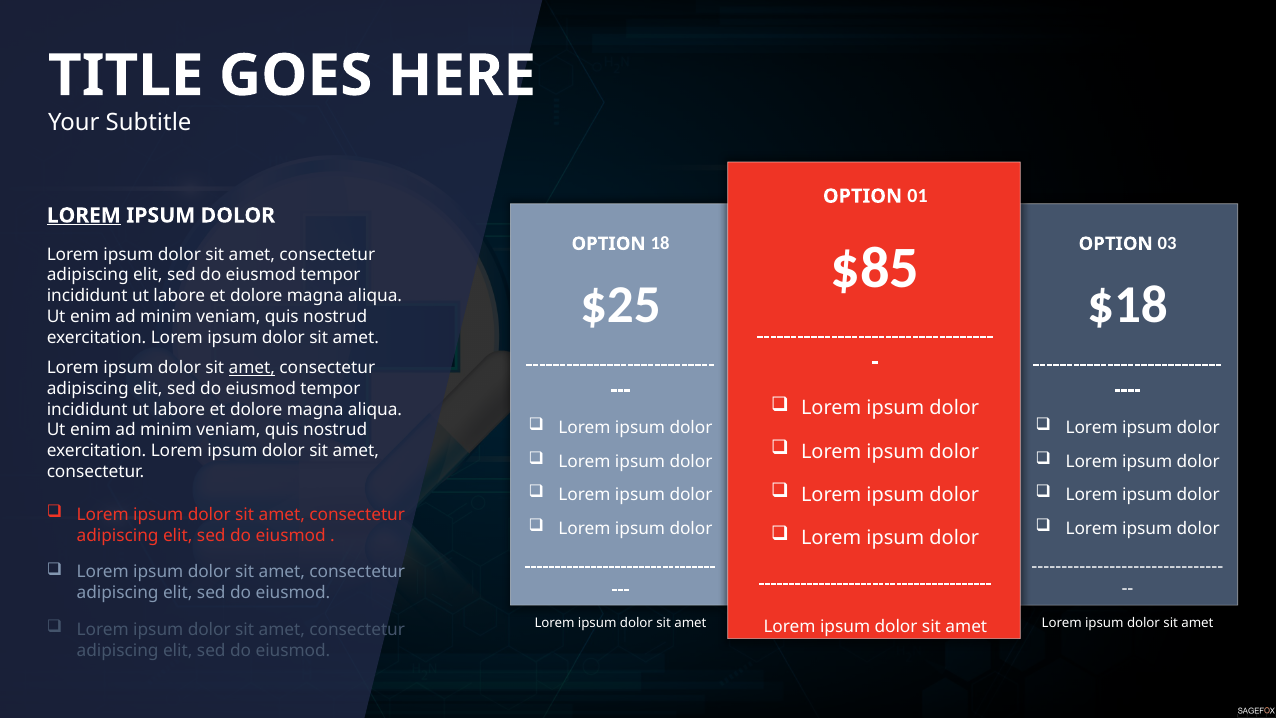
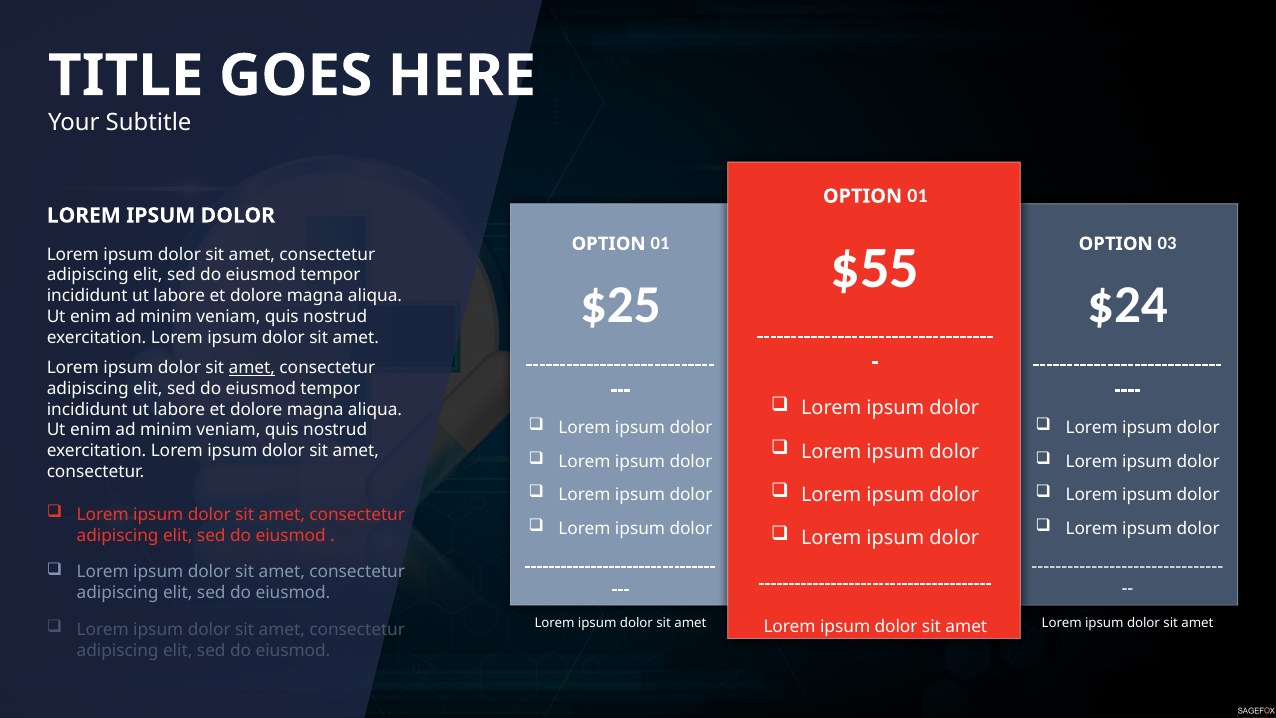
LOREM underline: present -> none (84, 215)
18: 18 -> 01 (660, 244)
$85: $85 -> $55 (875, 268)
$18: $18 -> $24 (1128, 305)
